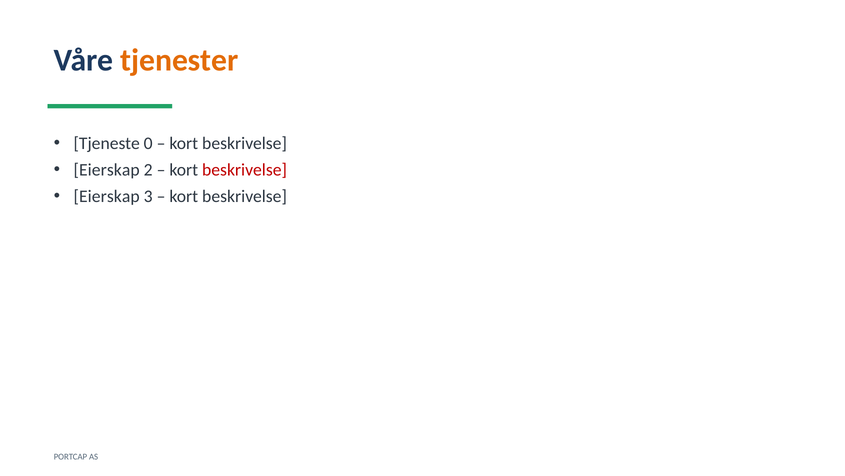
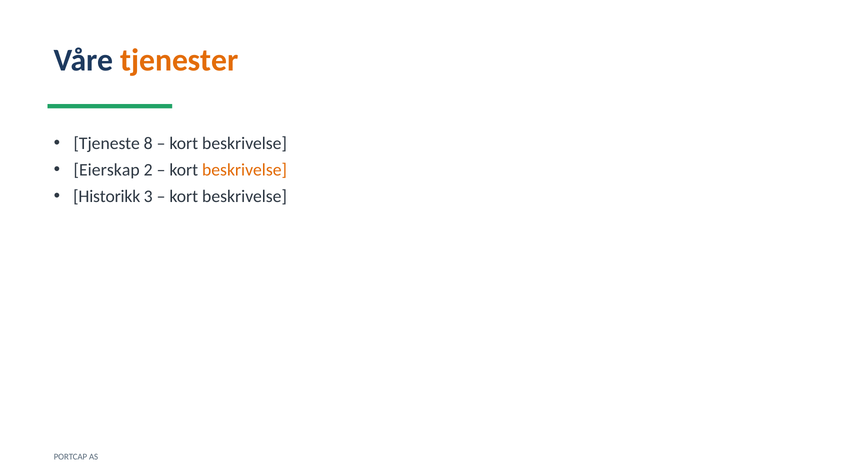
0: 0 -> 8 (148, 143)
beskrivelse colour: red -> orange (245, 170)
Eierskap: Eierskap -> Historikk (107, 196)
